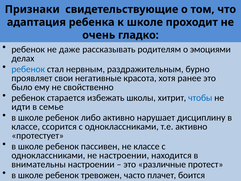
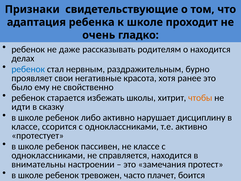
о эмоциями: эмоциями -> находится (210, 49)
чтобы colour: blue -> orange (200, 98)
семье: семье -> сказку (51, 107)
не настроении: настроении -> справляется (124, 155)
различные: различные -> замечания (162, 164)
